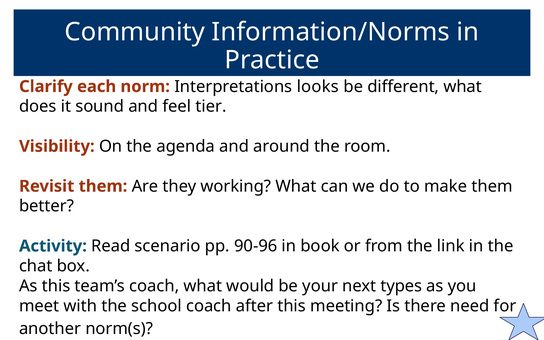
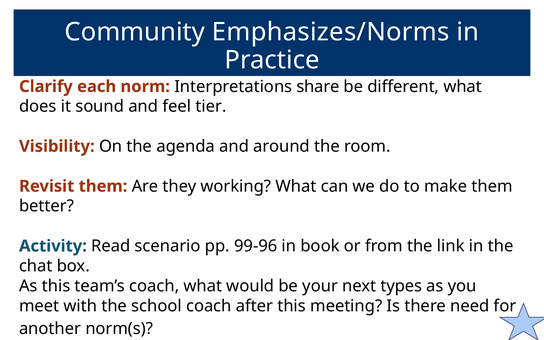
Information/Norms: Information/Norms -> Emphasizes/Norms (331, 32)
looks: looks -> share (318, 87)
90-96: 90-96 -> 99-96 (256, 246)
